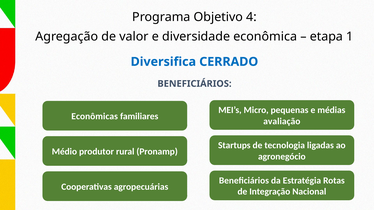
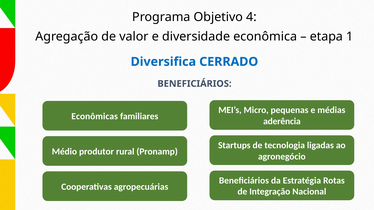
avaliação: avaliação -> aderência (282, 121)
